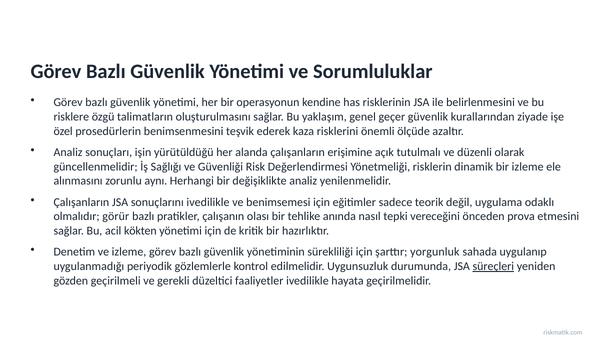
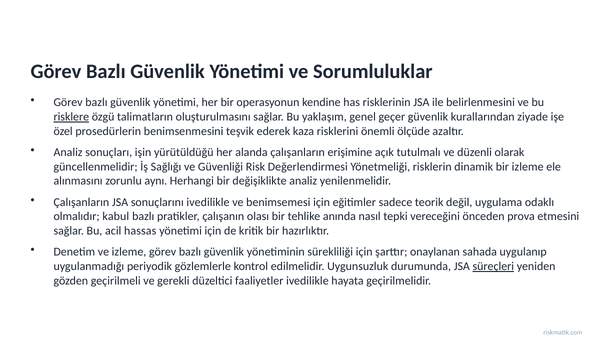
risklere underline: none -> present (71, 117)
görür: görür -> kabul (116, 216)
kökten: kökten -> hassas (140, 231)
yorgunluk: yorgunluk -> onaylanan (435, 252)
